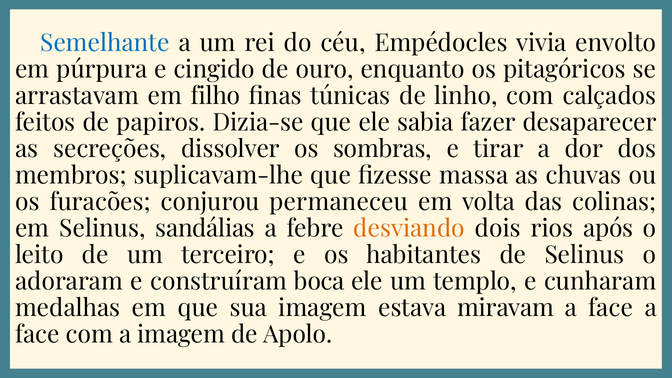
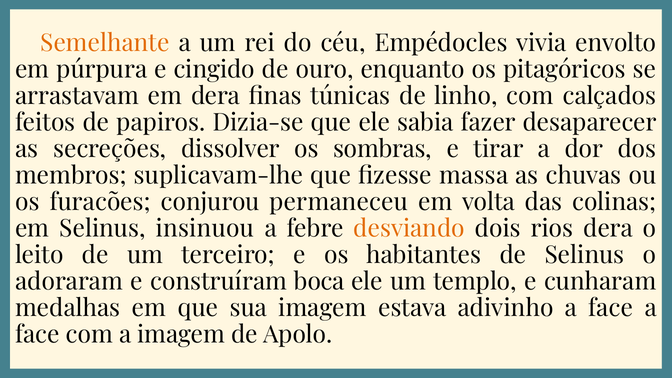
Semelhante colour: blue -> orange (105, 43)
em filho: filho -> dera (216, 96)
sandálias: sandálias -> insinuou (205, 229)
rios após: após -> dera (608, 229)
miravam: miravam -> adivinho (506, 308)
